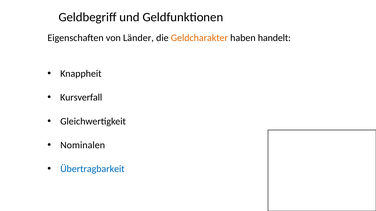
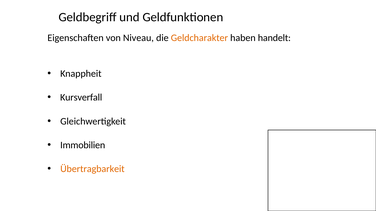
Länder: Länder -> Niveau (138, 38)
Nominalen: Nominalen -> Immobilien (83, 145)
Übertragbarkeit colour: blue -> orange (92, 169)
